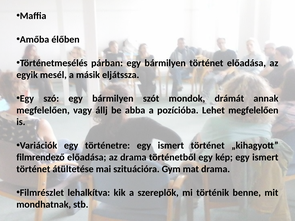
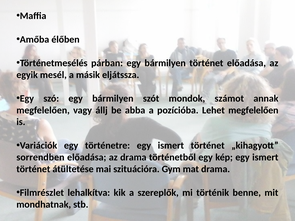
drámát: drámát -> számot (229, 98)
filmrendező: filmrendező -> sorrendben (40, 157)
